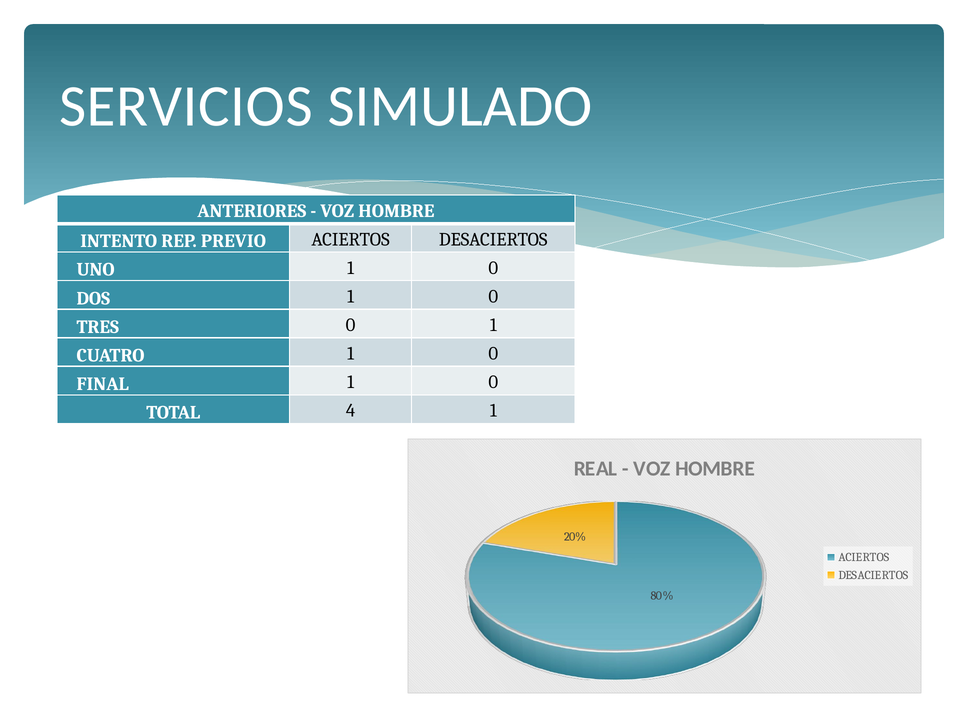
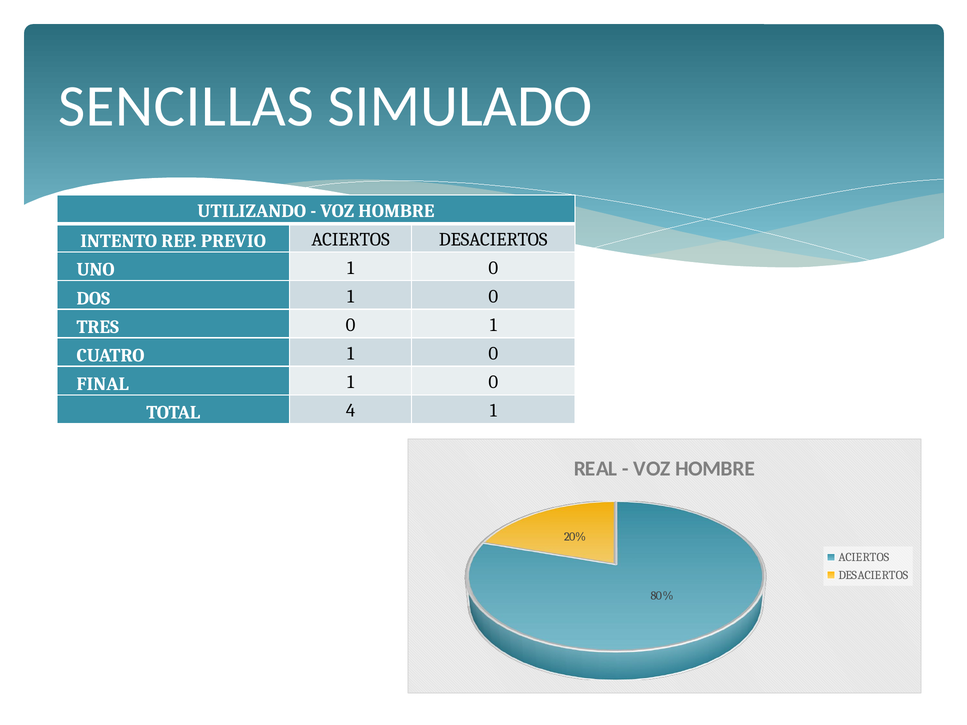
SERVICIOS: SERVICIOS -> SENCILLAS (186, 106)
ANTERIORES: ANTERIORES -> UTILIZANDO (252, 211)
